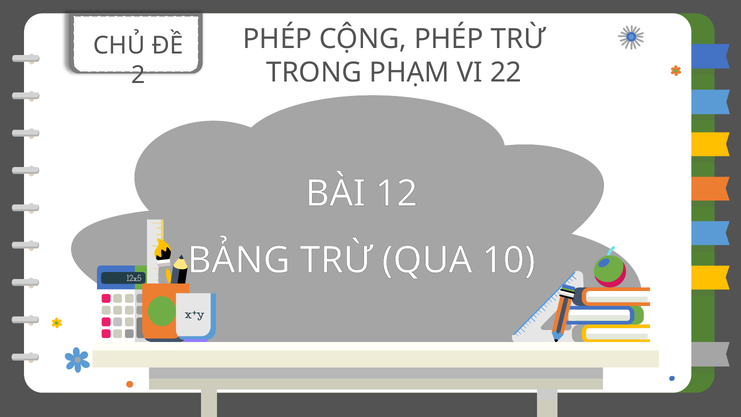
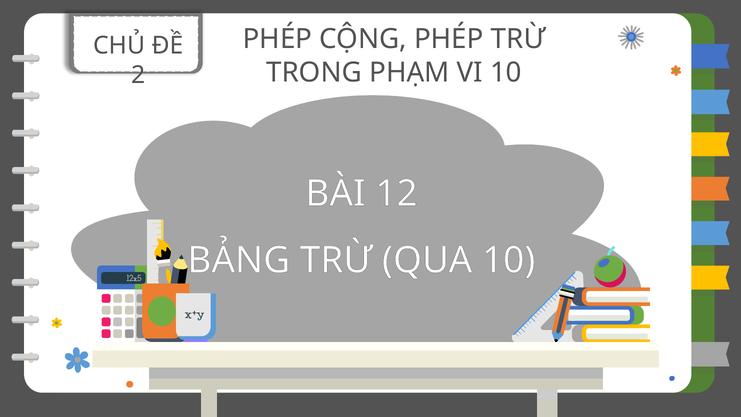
VI 22: 22 -> 10 (506, 72)
